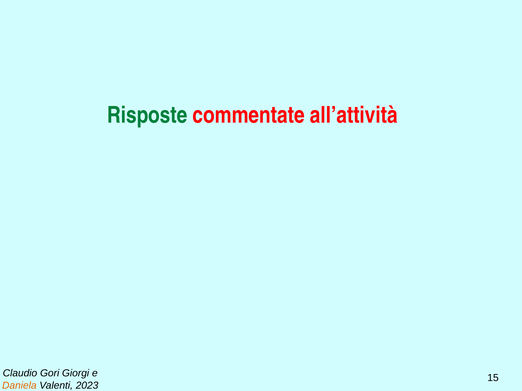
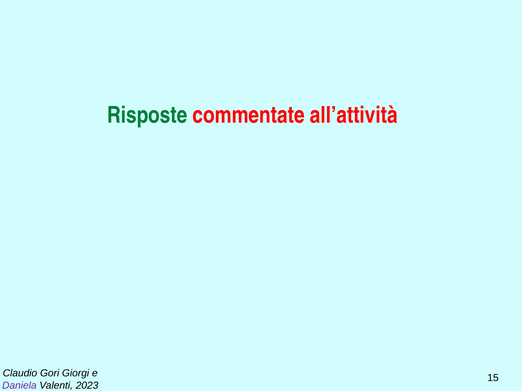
Daniela colour: orange -> purple (19, 386)
